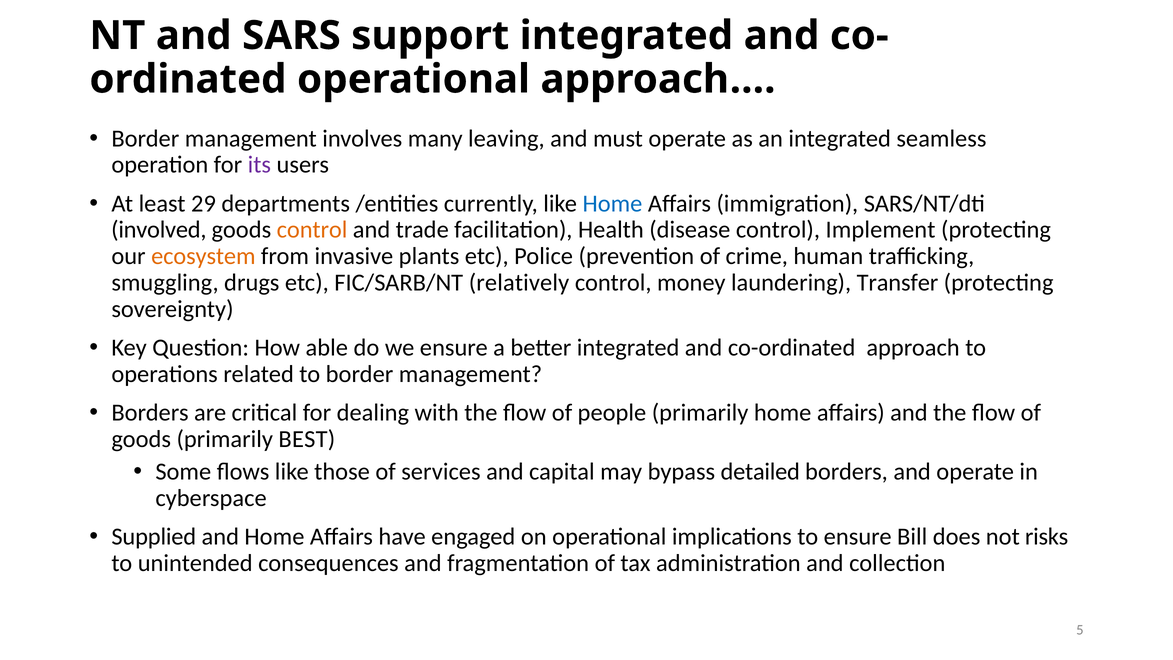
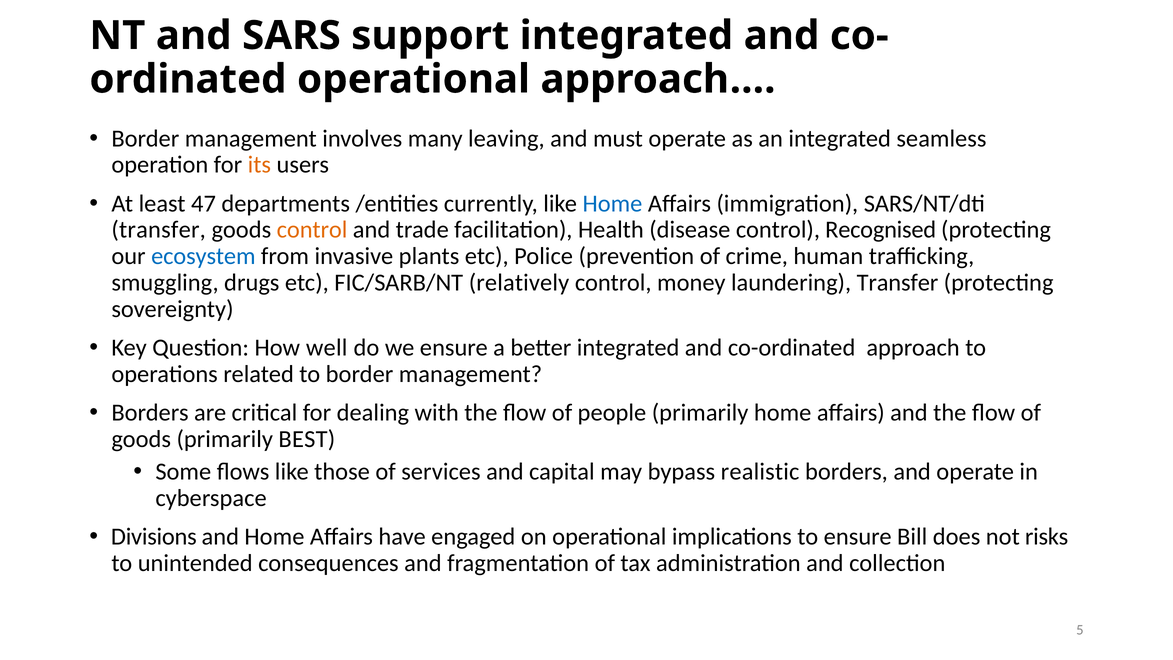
its colour: purple -> orange (259, 165)
29: 29 -> 47 (203, 203)
involved: involved -> transfer (159, 230)
Implement: Implement -> Recognised (881, 230)
ecosystem colour: orange -> blue (203, 256)
able: able -> well (327, 348)
detailed: detailed -> realistic (760, 472)
Supplied: Supplied -> Divisions (154, 537)
